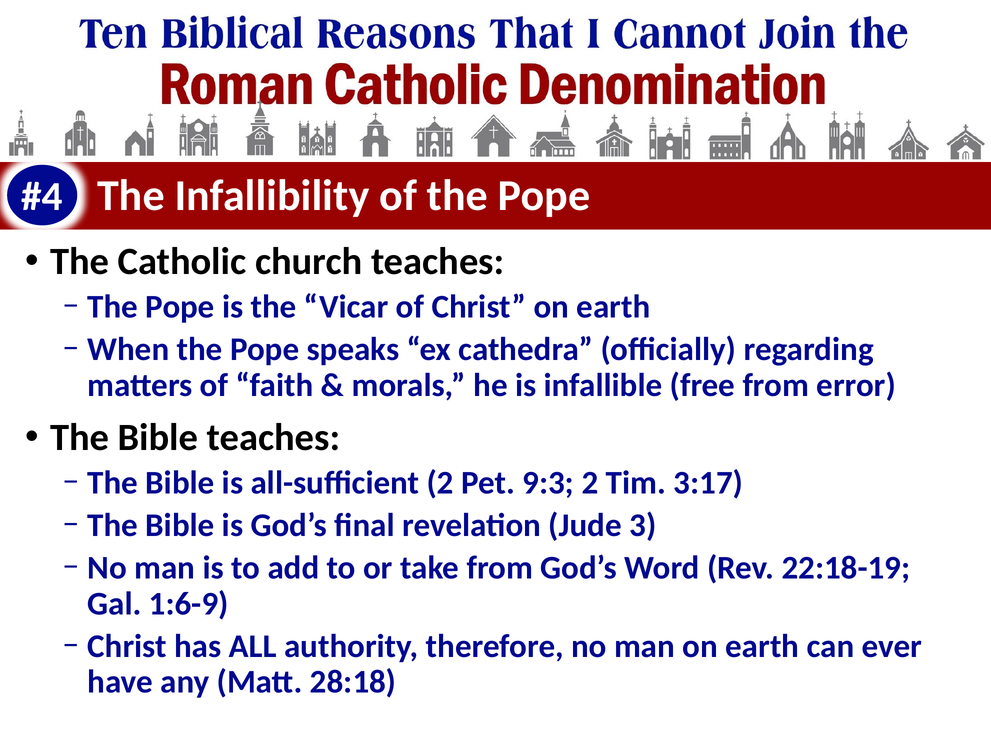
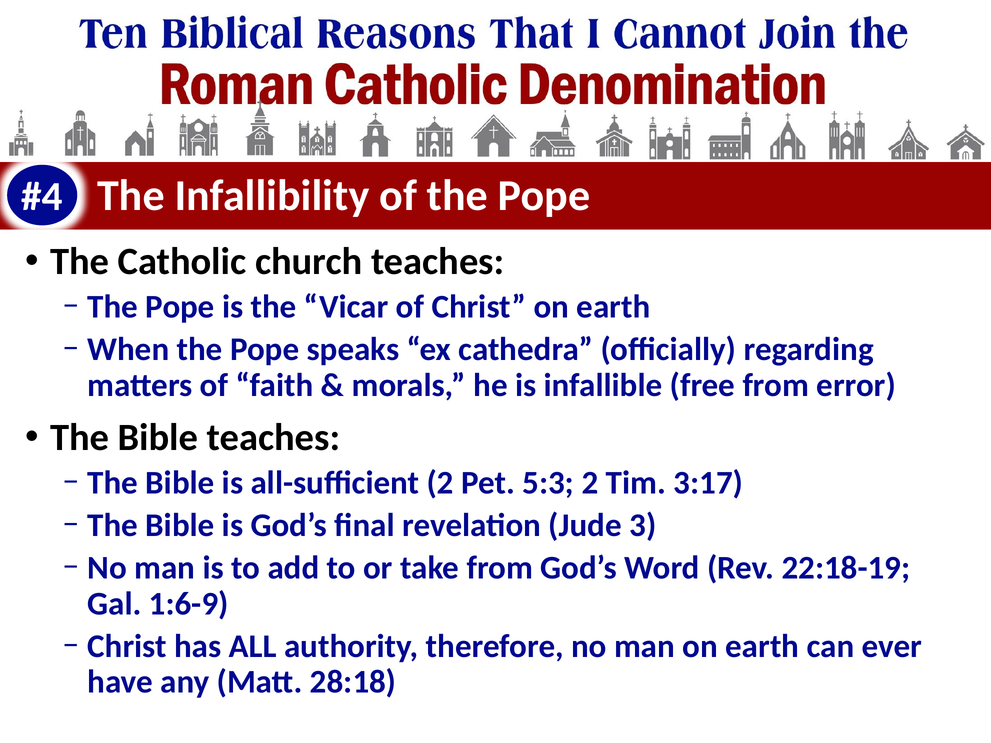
9:3: 9:3 -> 5:3 (548, 483)
